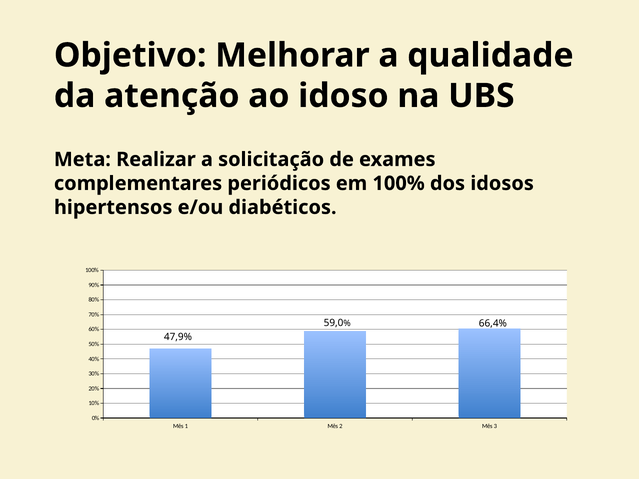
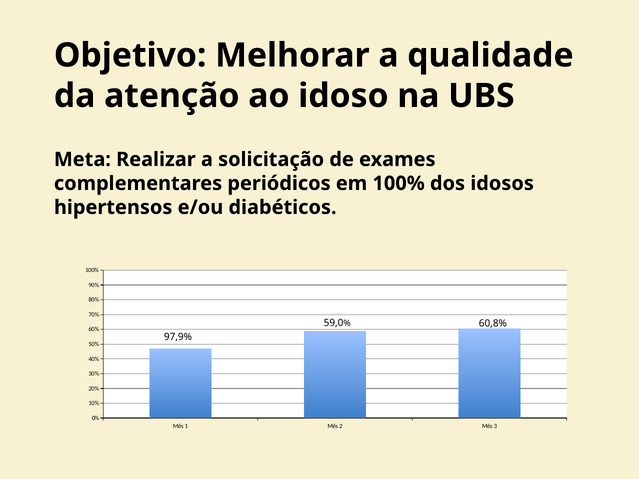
66,4%: 66,4% -> 60,8% (493, 324)
47,9%: 47,9% -> 97,9% (178, 337)
